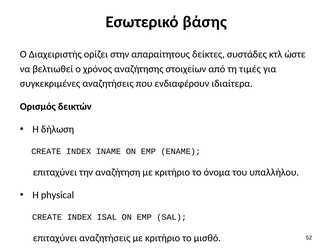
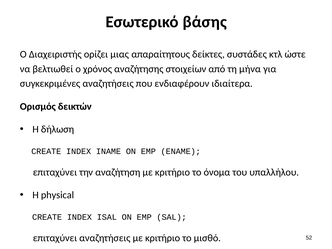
στην: στην -> μιας (120, 54)
τιμές: τιμές -> μήνα (250, 69)
